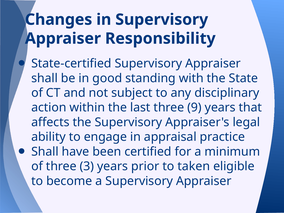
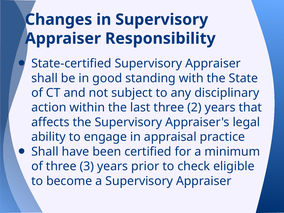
9: 9 -> 2 (194, 108)
taken: taken -> check (194, 166)
